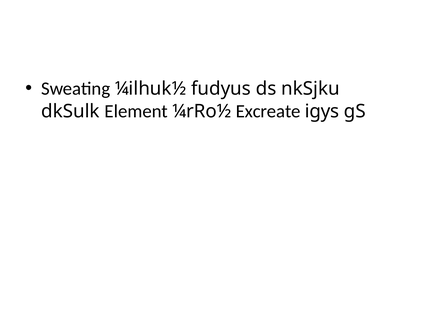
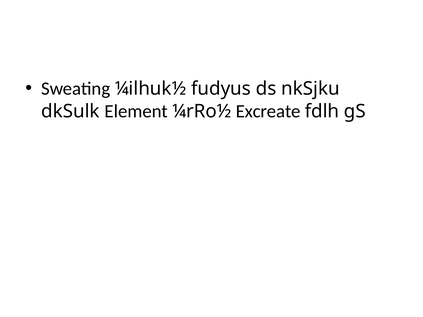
igys: igys -> fdlh (322, 111)
